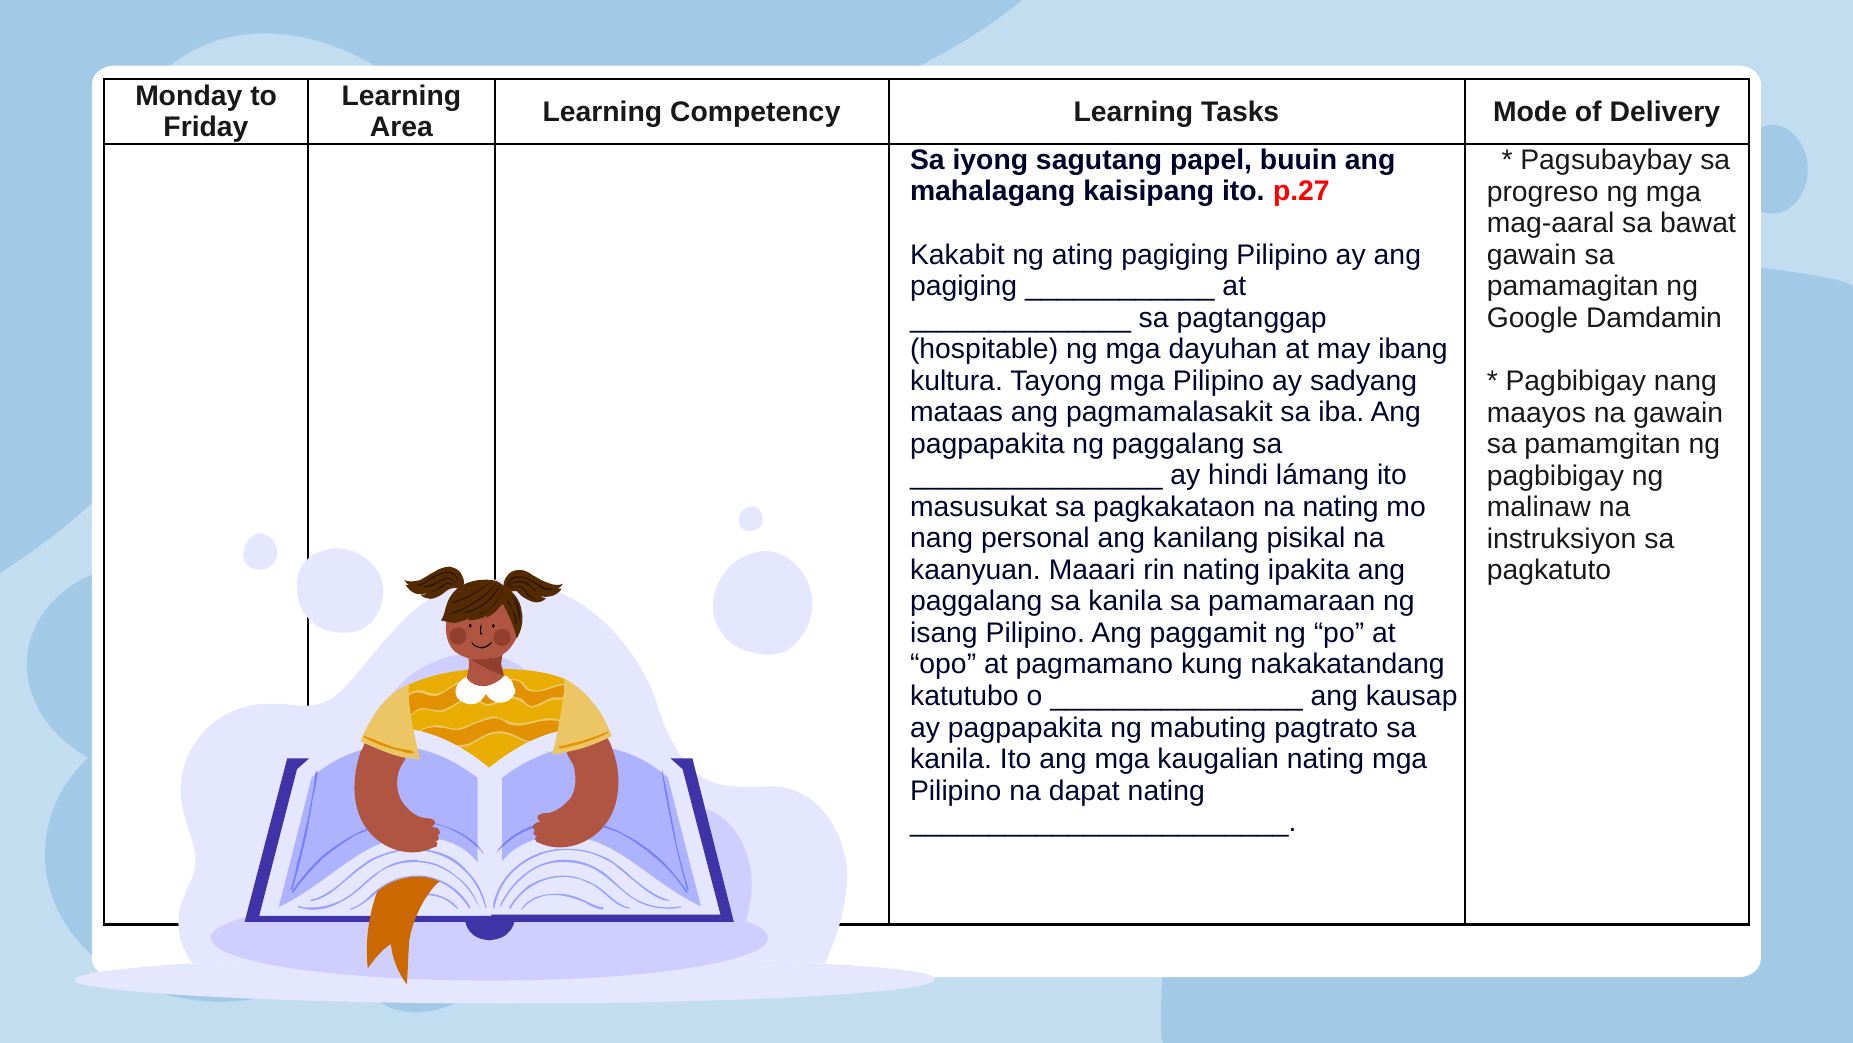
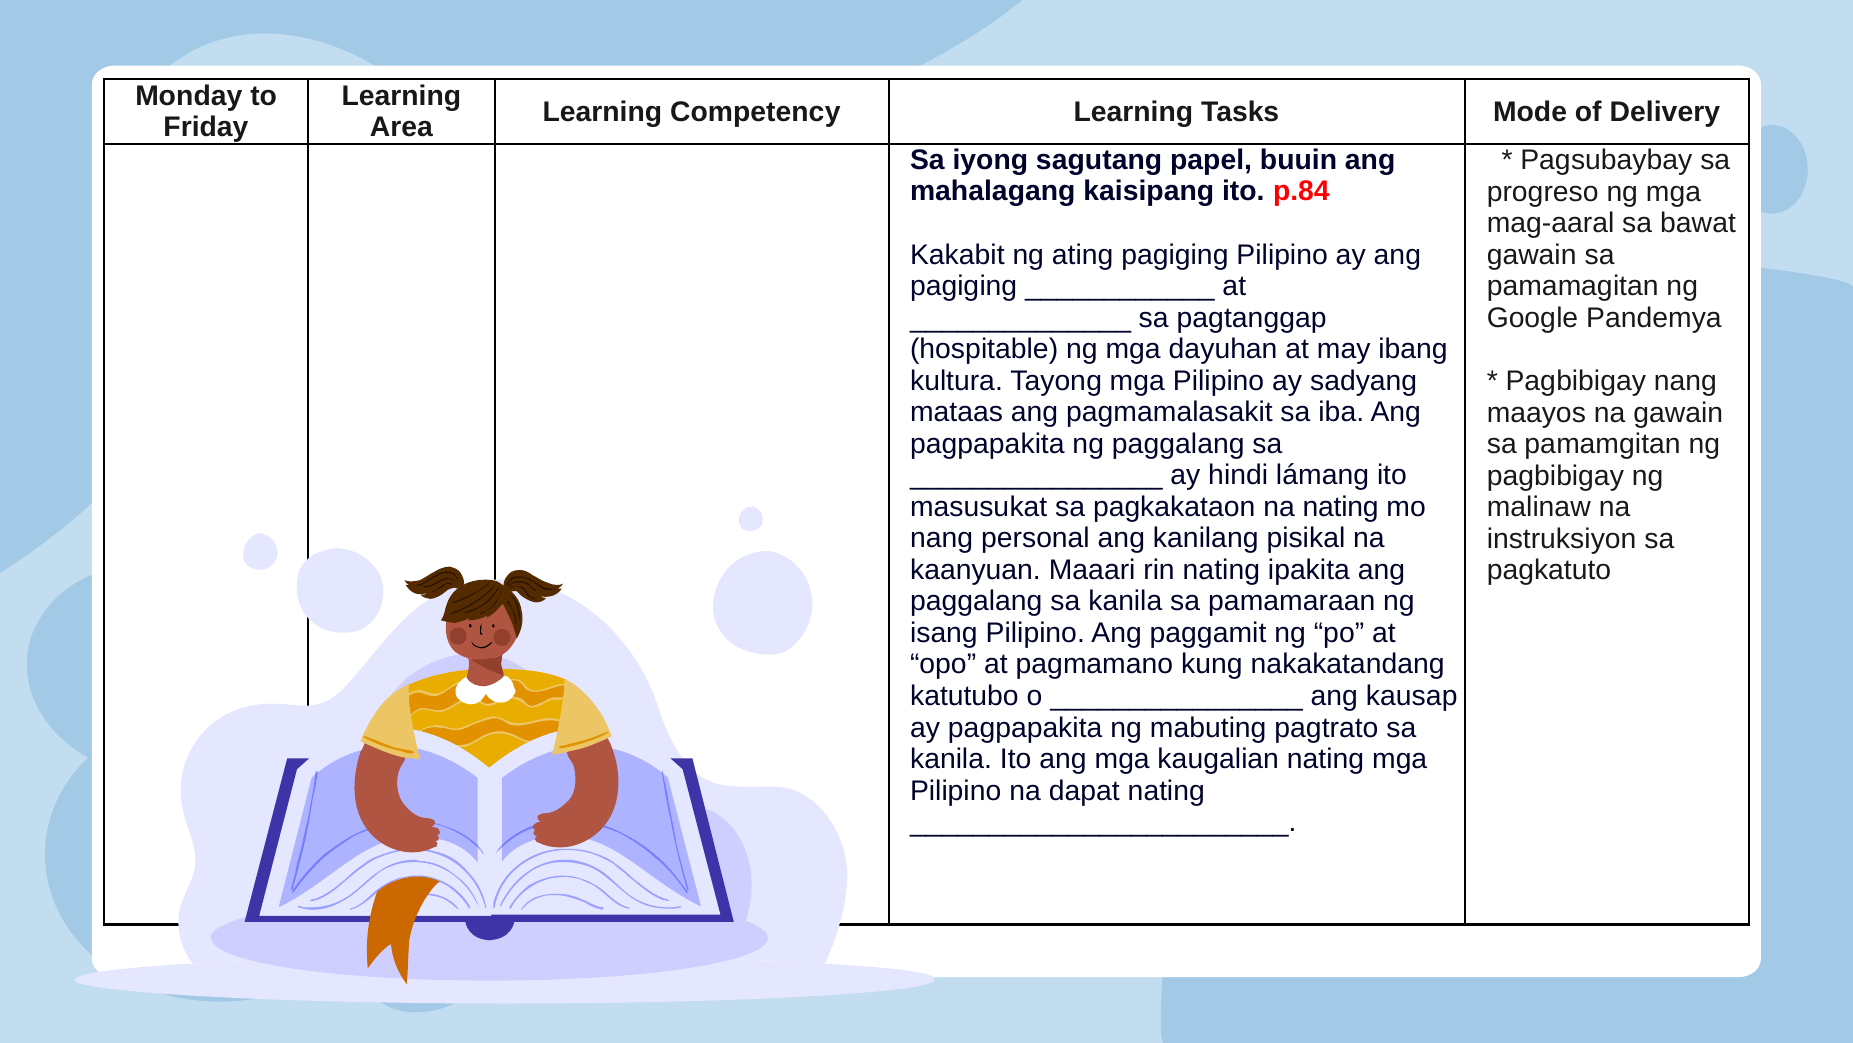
p.27: p.27 -> p.84 (1301, 191)
Damdamin: Damdamin -> Pandemya (1654, 318)
